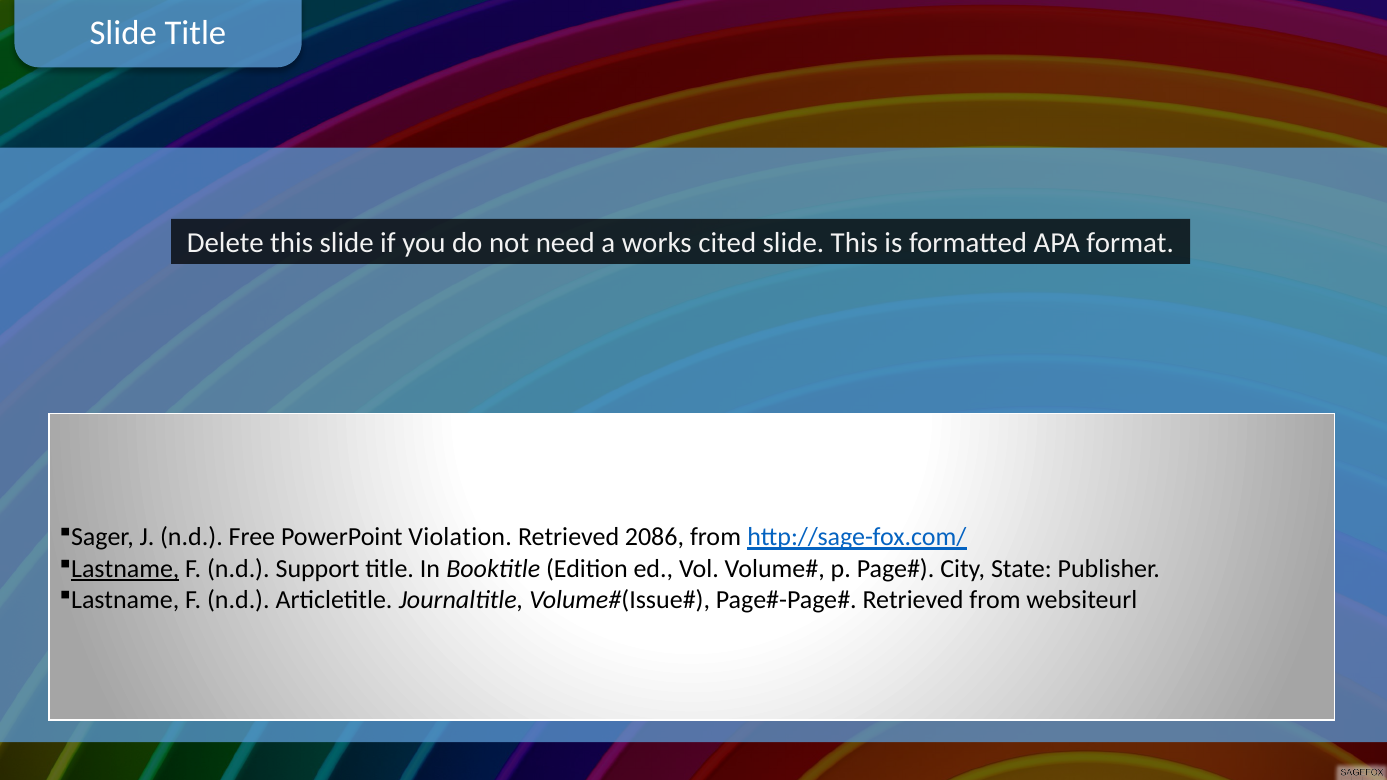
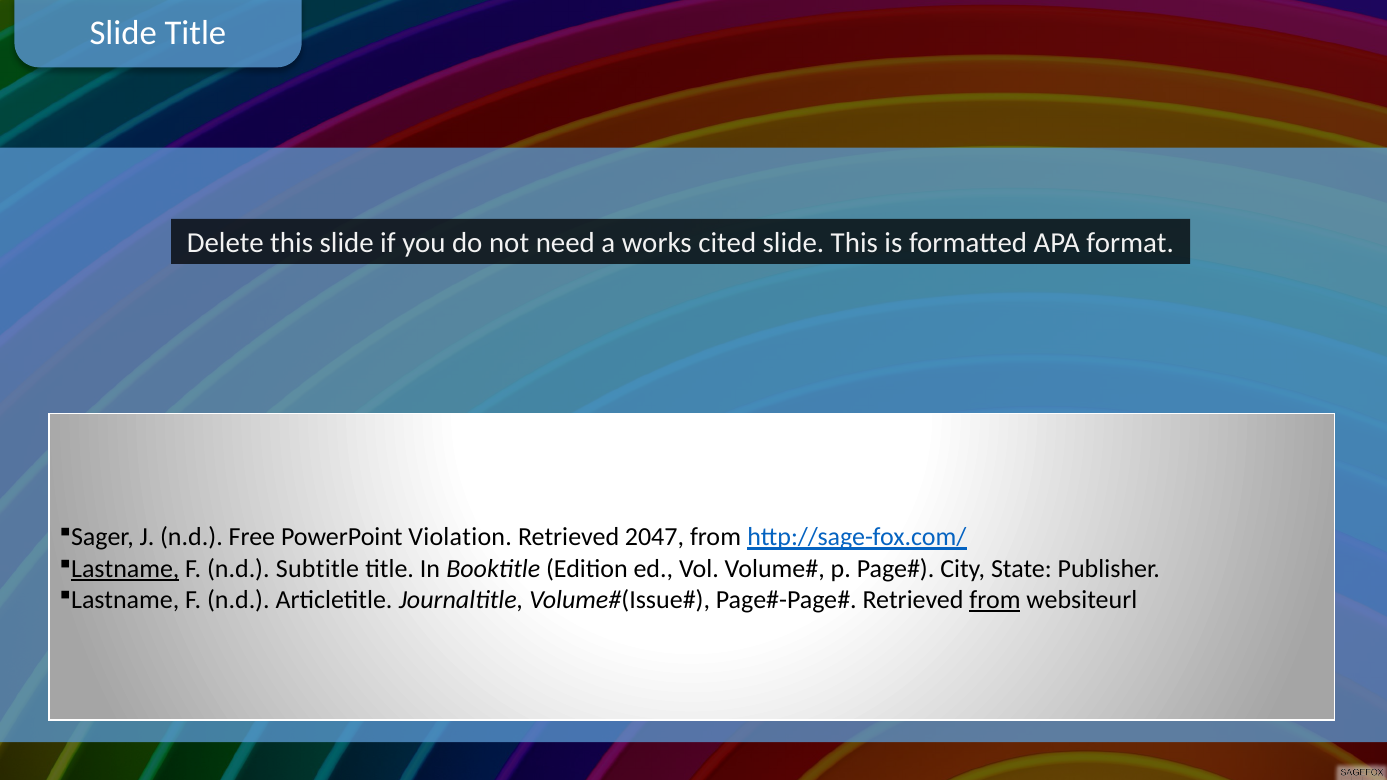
2086: 2086 -> 2047 (654, 537)
Support: Support -> Subtitle (317, 569)
from underline: none -> present (995, 600)
